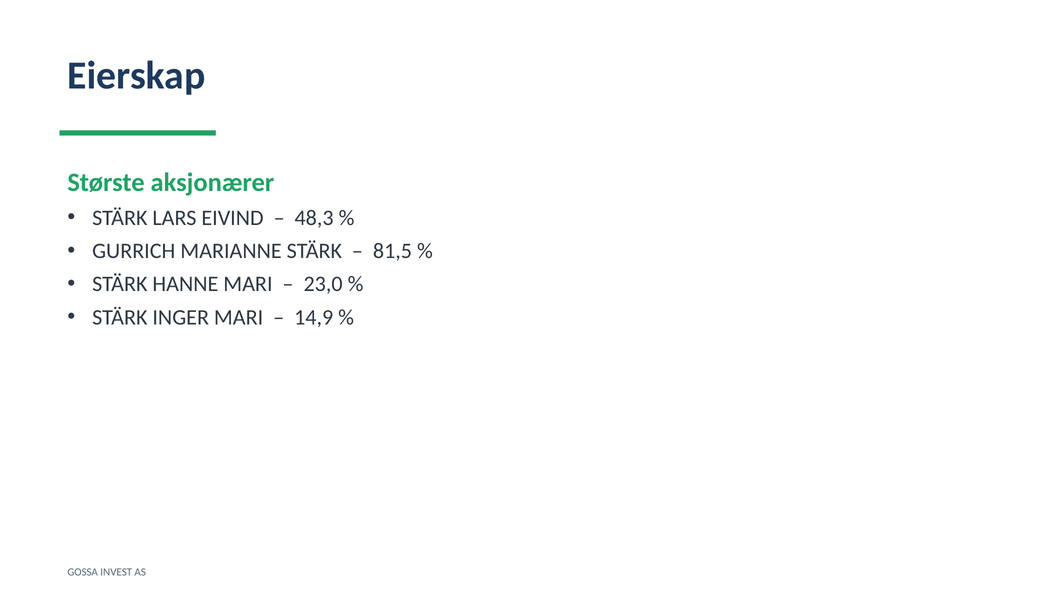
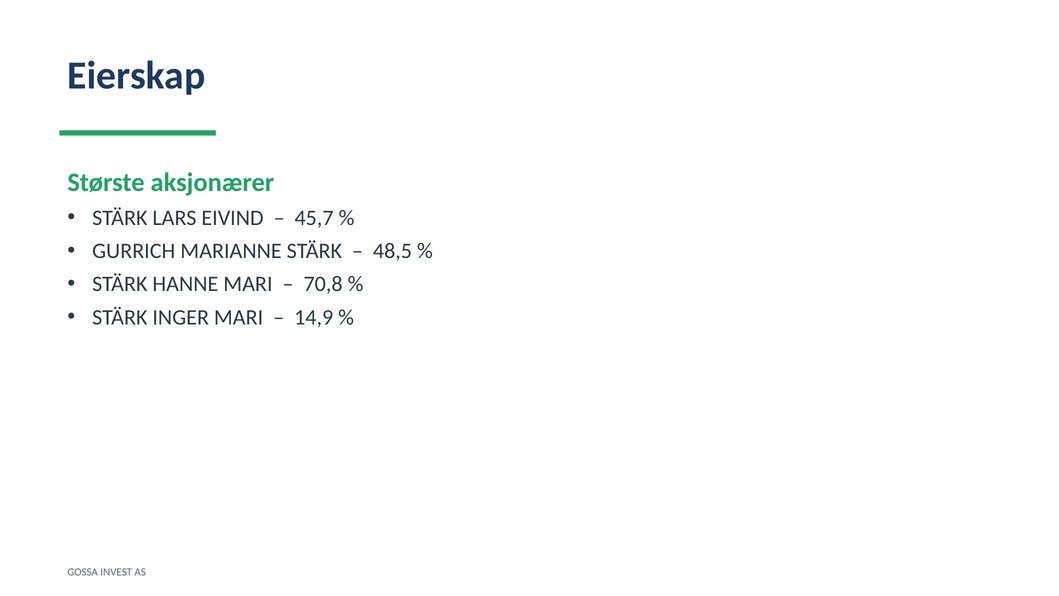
48,3: 48,3 -> 45,7 (314, 218)
81,5: 81,5 -> 48,5 (392, 251)
23,0: 23,0 -> 70,8 (323, 284)
